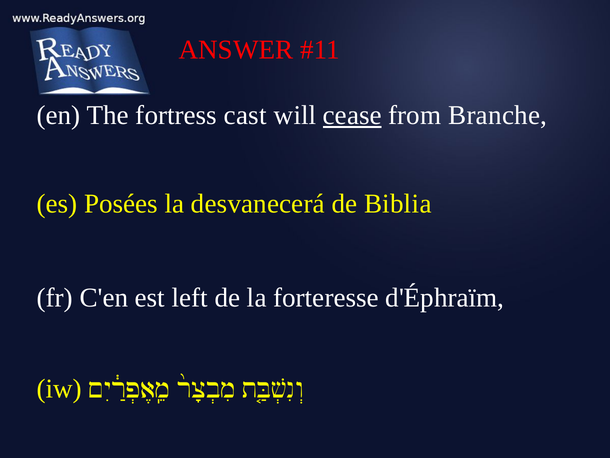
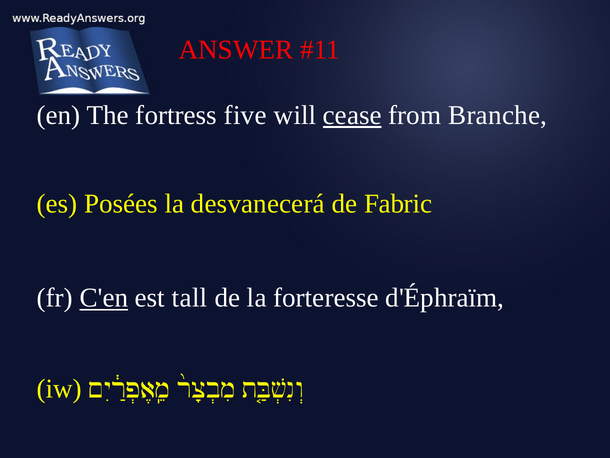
cast: cast -> five (245, 115)
Biblia: Biblia -> Fabric (398, 204)
C'en underline: none -> present (104, 298)
left: left -> tall (190, 298)
